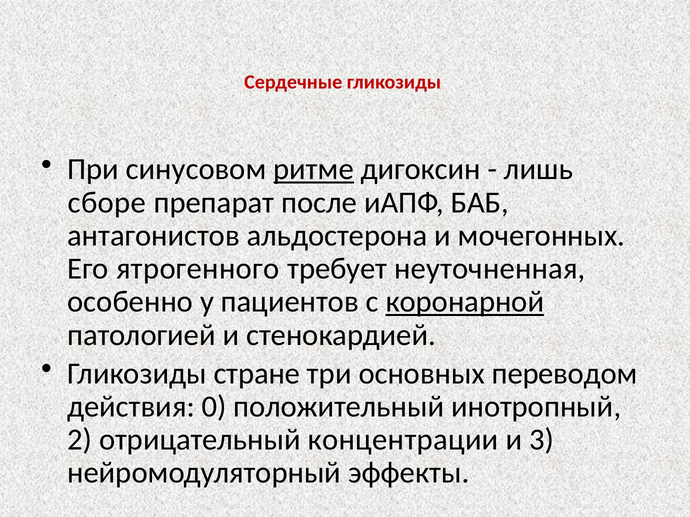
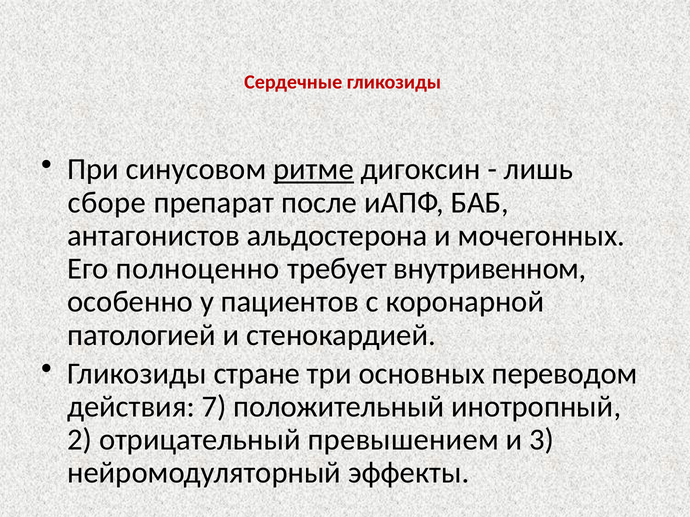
ятрогенного: ятрогенного -> полноценно (198, 269)
неуточненная: неуточненная -> внутривенном (490, 269)
коронарной underline: present -> none (465, 302)
0: 0 -> 7 (214, 407)
концентрации: концентрации -> превышением (403, 440)
